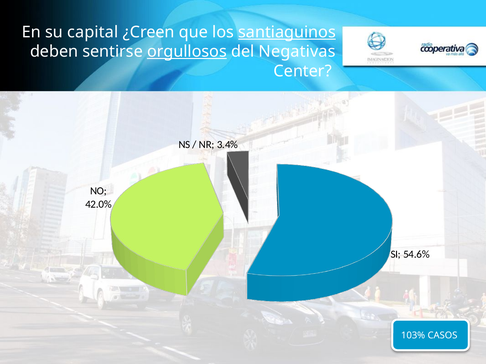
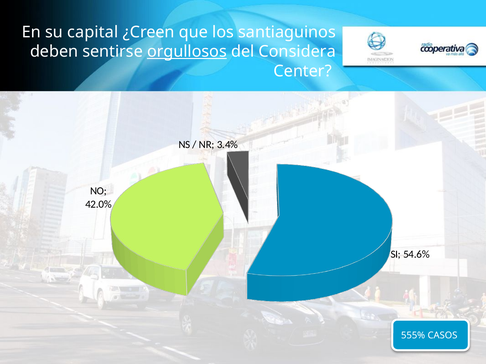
santiaguinos underline: present -> none (287, 32)
Negativas: Negativas -> Considera (297, 52)
103%: 103% -> 555% (413, 336)
